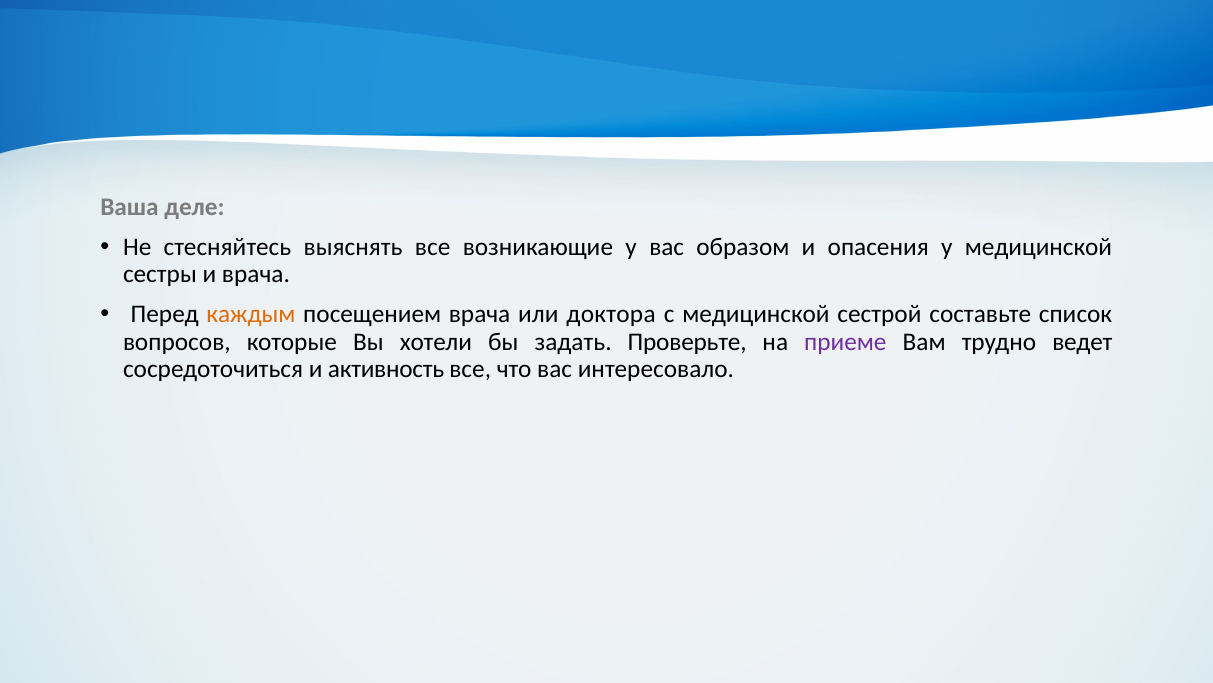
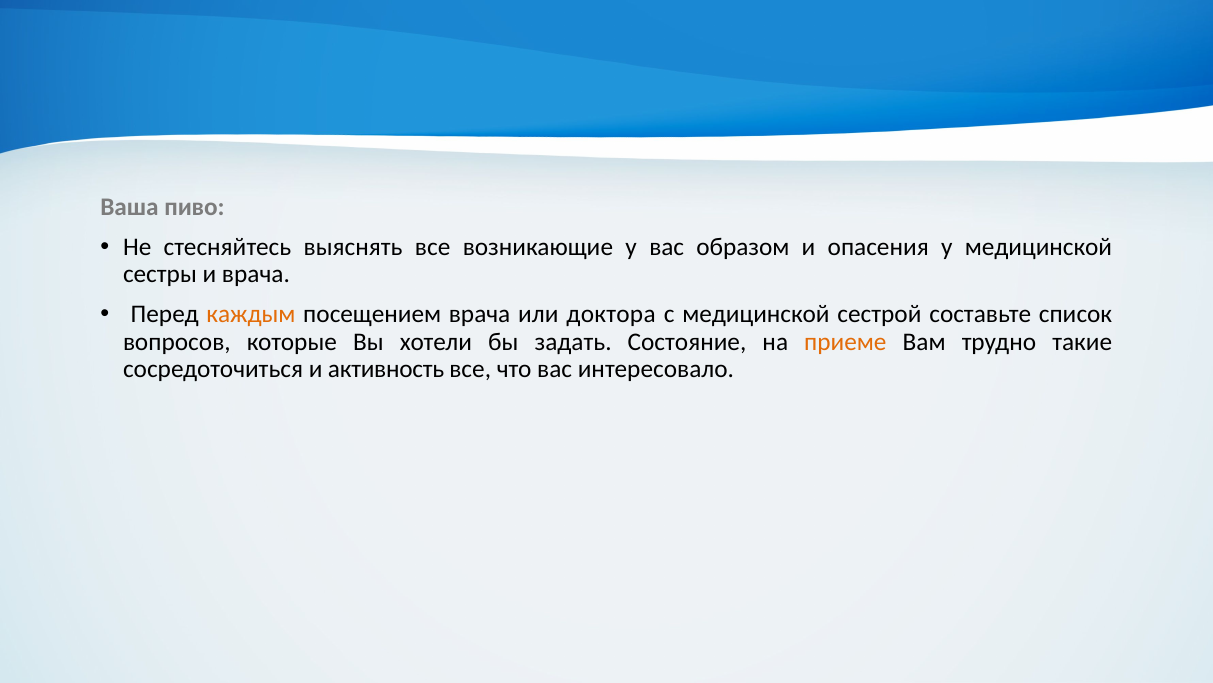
деле: деле -> пиво (194, 207)
Проверьте: Проверьте -> Состояние (687, 342)
приеме colour: purple -> orange (845, 342)
ведет: ведет -> такие (1082, 342)
